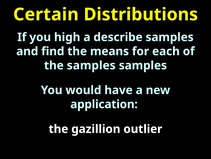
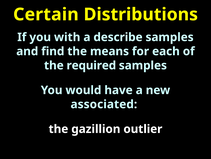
high: high -> with (67, 37)
the samples: samples -> required (91, 65)
application: application -> associated (104, 104)
